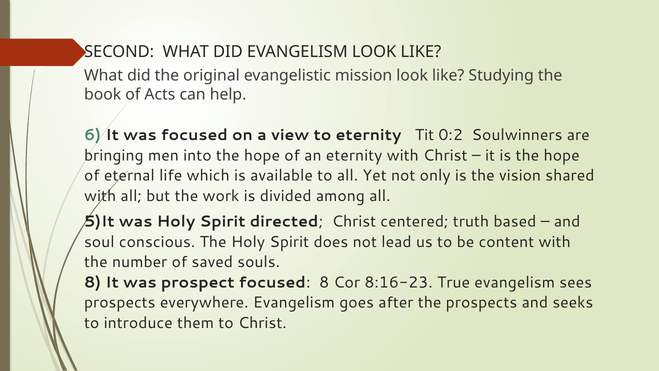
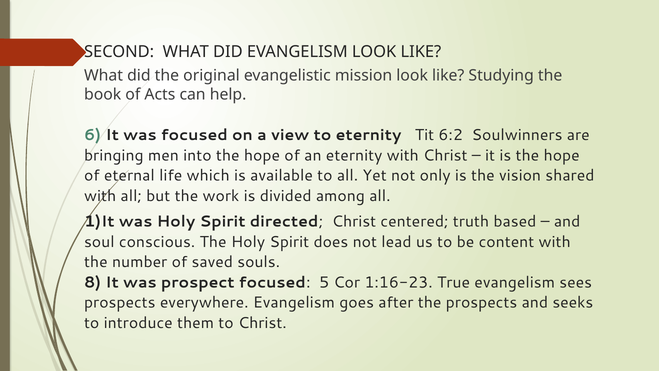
0:2: 0:2 -> 6:2 (451, 135)
5)It: 5)It -> 1)It (99, 221)
focused 8: 8 -> 5 (324, 282)
8:16-23: 8:16-23 -> 1:16-23 (399, 282)
